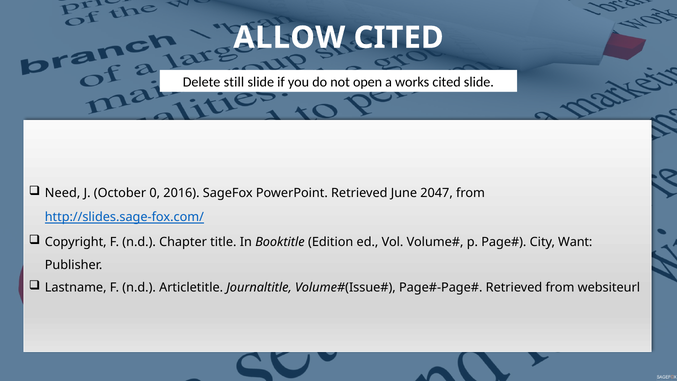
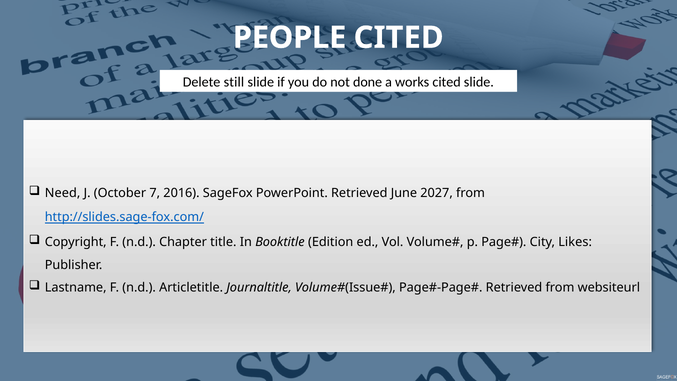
ALLOW: ALLOW -> PEOPLE (290, 38)
open: open -> done (368, 82)
0: 0 -> 7 (155, 193)
2047: 2047 -> 2027 (437, 193)
Want: Want -> Likes (575, 242)
